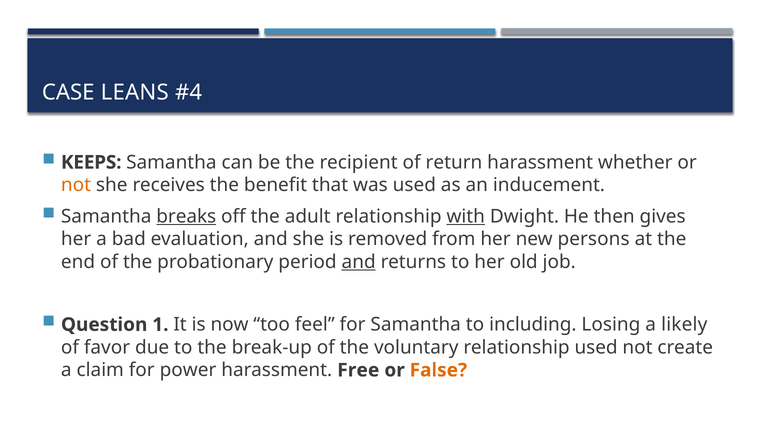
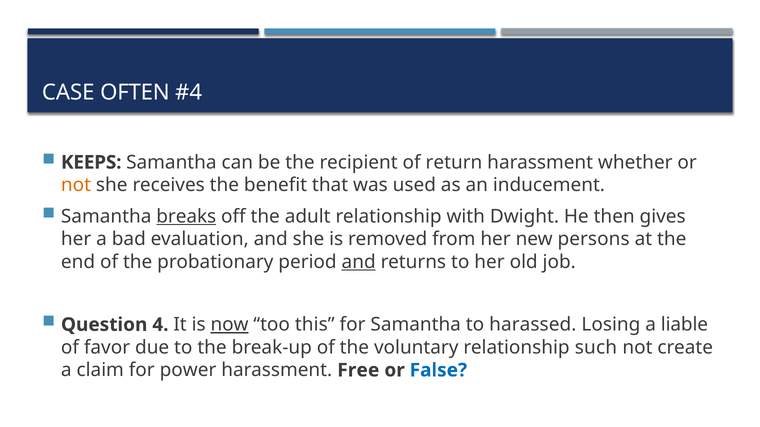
LEANS: LEANS -> OFTEN (135, 92)
with underline: present -> none (466, 217)
1: 1 -> 4 (160, 325)
now underline: none -> present (230, 325)
feel: feel -> this (315, 325)
including: including -> harassed (533, 325)
likely: likely -> liable (684, 325)
relationship used: used -> such (596, 348)
False colour: orange -> blue (438, 371)
